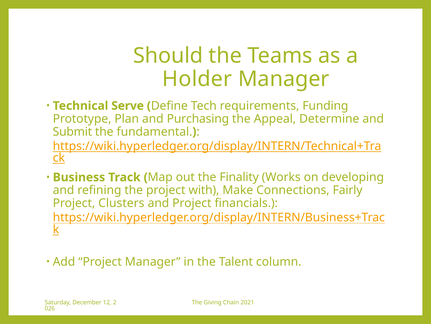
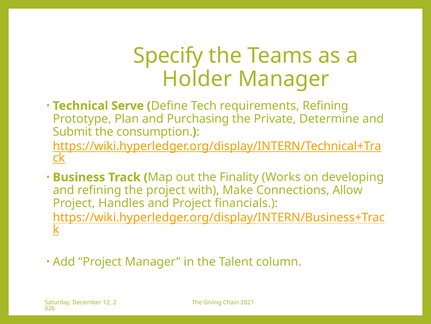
Should: Should -> Specify (168, 56)
requirements Funding: Funding -> Refining (325, 106)
Appeal: Appeal -> Private (275, 118)
fundamental: fundamental -> consumption (155, 131)
Fairly: Fairly -> Allow (348, 190)
Clusters: Clusters -> Handles (121, 203)
